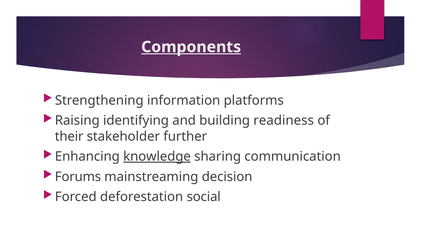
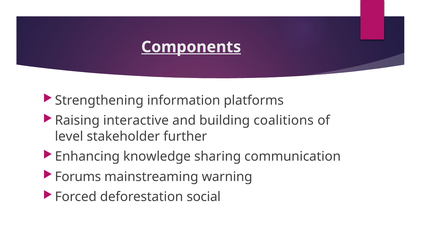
identifying: identifying -> interactive (136, 120)
readiness: readiness -> coalitions (284, 120)
their: their -> level (69, 136)
knowledge underline: present -> none (157, 156)
decision: decision -> warning (227, 177)
